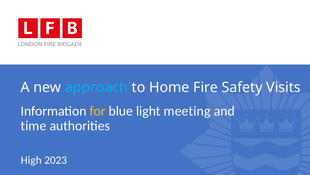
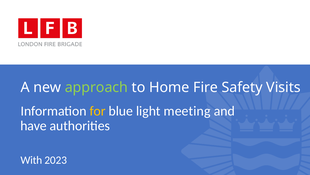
approach colour: light blue -> light green (96, 87)
time: time -> have (34, 125)
High: High -> With (31, 160)
